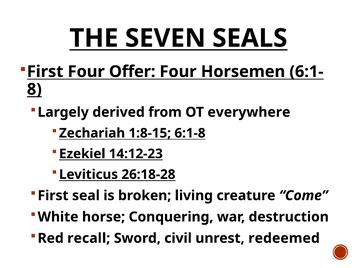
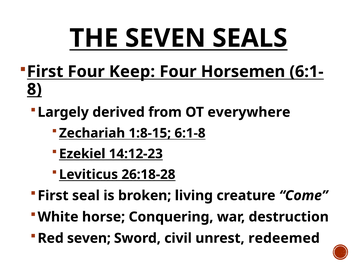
Offer: Offer -> Keep (132, 72)
Red recall: recall -> seven (89, 238)
